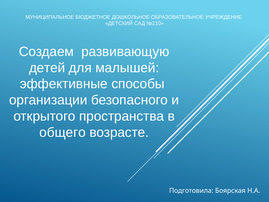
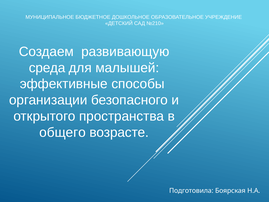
детей: детей -> среда (47, 68)
